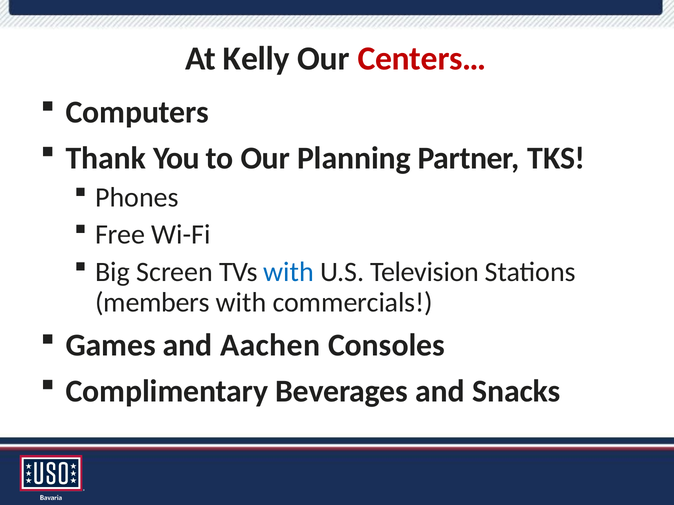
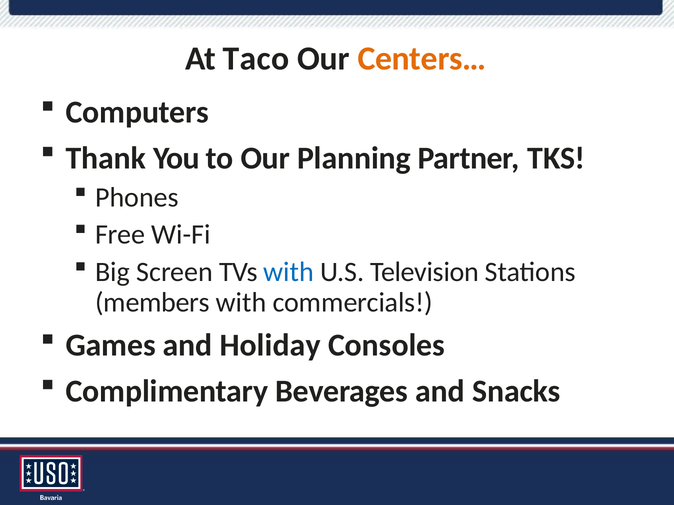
Kelly: Kelly -> Taco (256, 58)
Centers… colour: red -> orange (422, 58)
Aachen: Aachen -> Holiday (270, 346)
